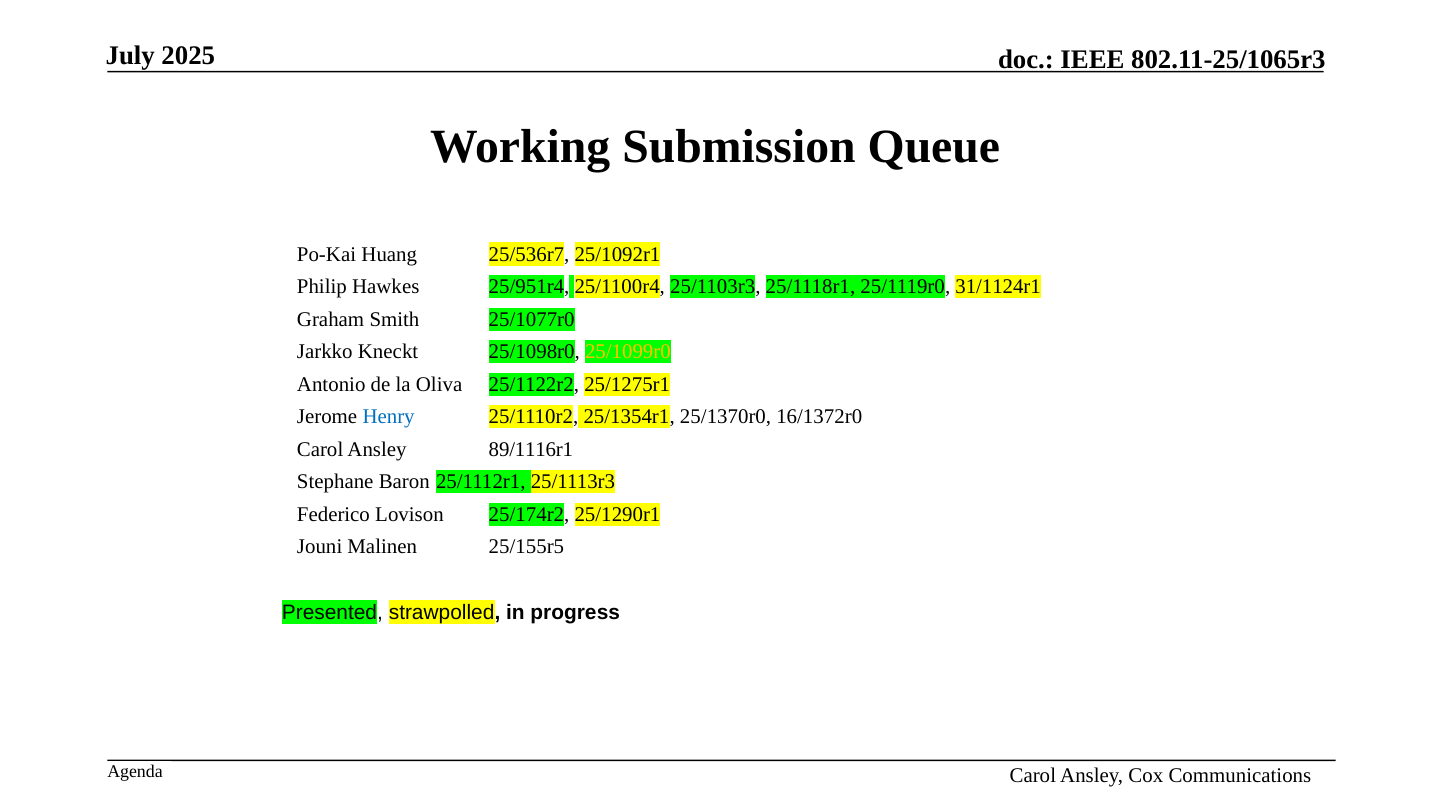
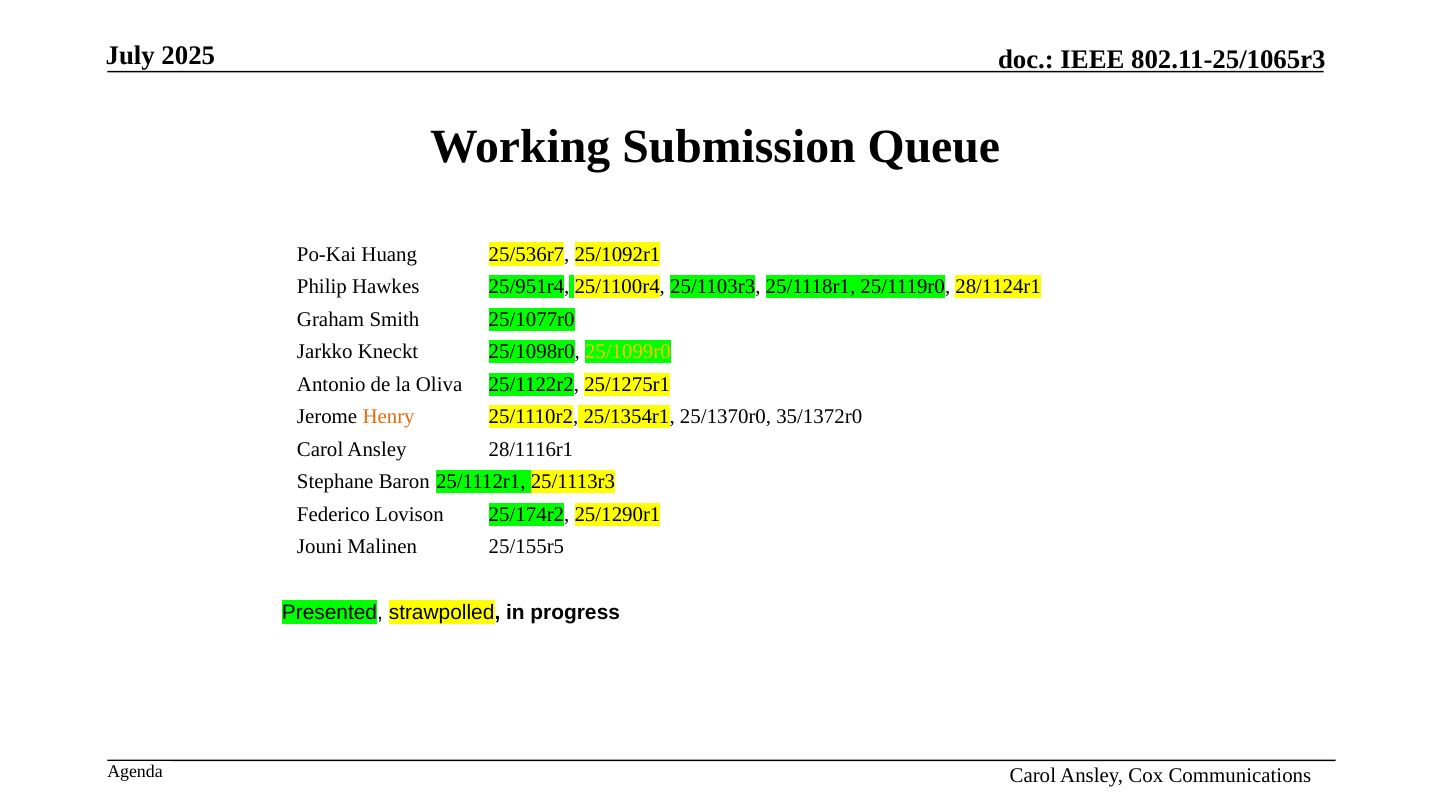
31/1124r1: 31/1124r1 -> 28/1124r1 (998, 287)
Henry colour: blue -> orange (389, 417)
16/1372r0: 16/1372r0 -> 35/1372r0 (819, 417)
89/1116r1: 89/1116r1 -> 28/1116r1 (531, 449)
